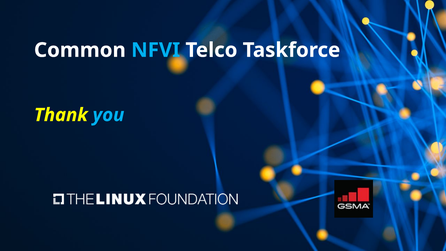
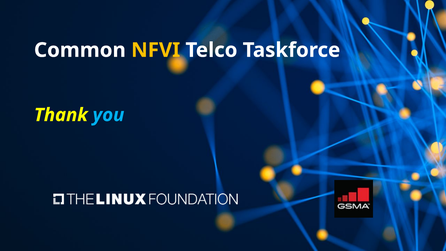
NFVI colour: light blue -> yellow (156, 50)
